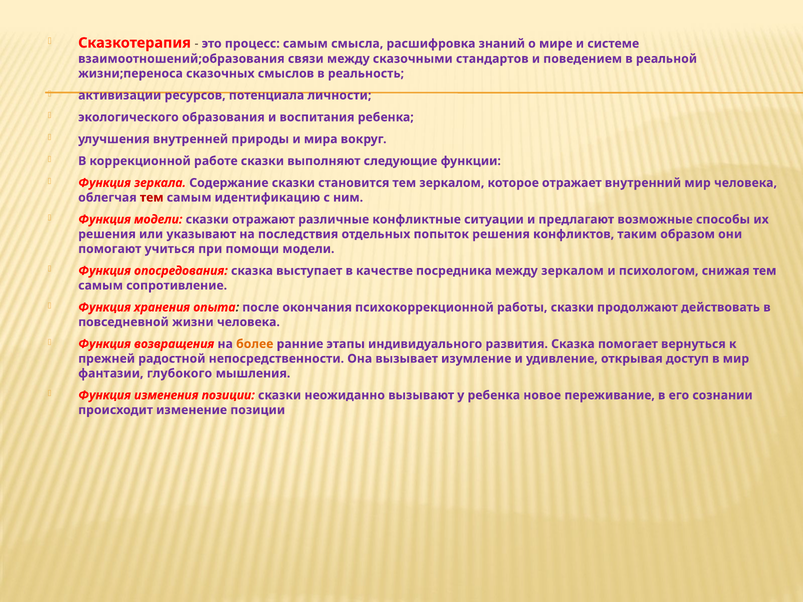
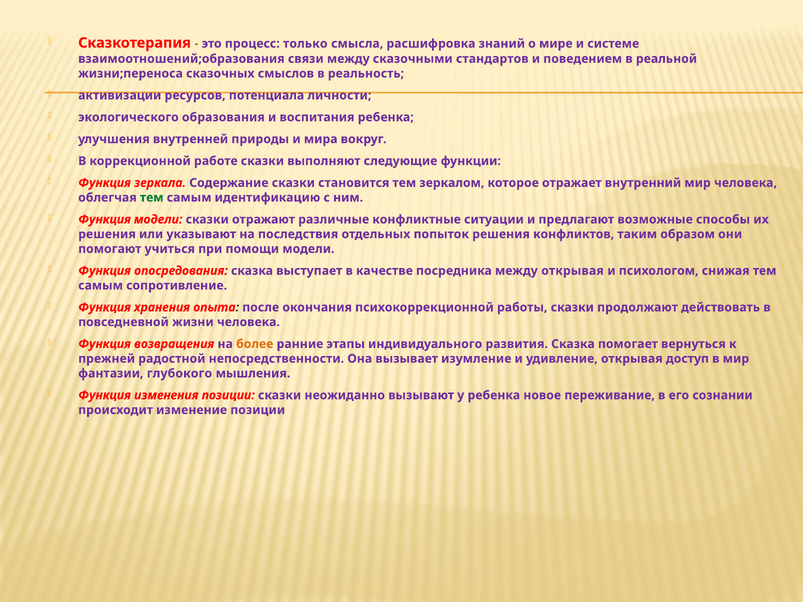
процесс самым: самым -> только (305, 44)
тем colour: red -> green (152, 198)
между зеркалом: зеркалом -> открывая (572, 271)
